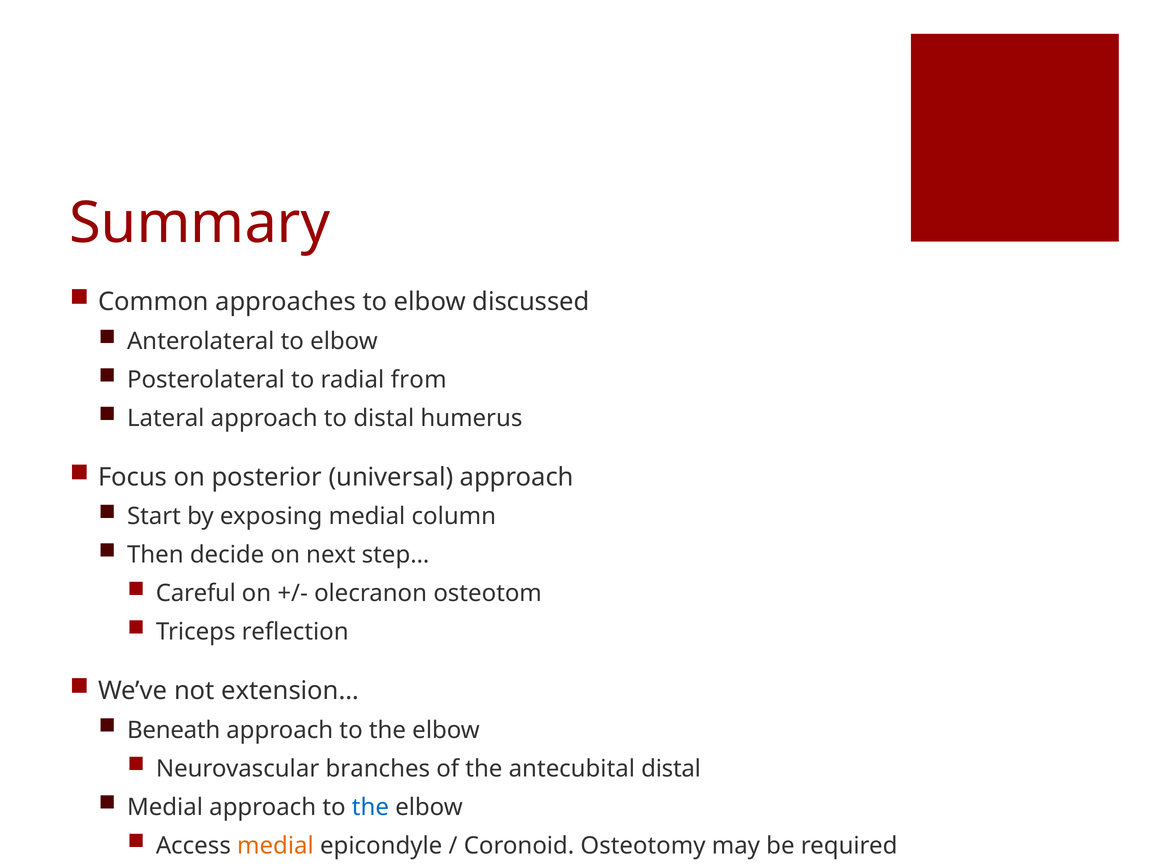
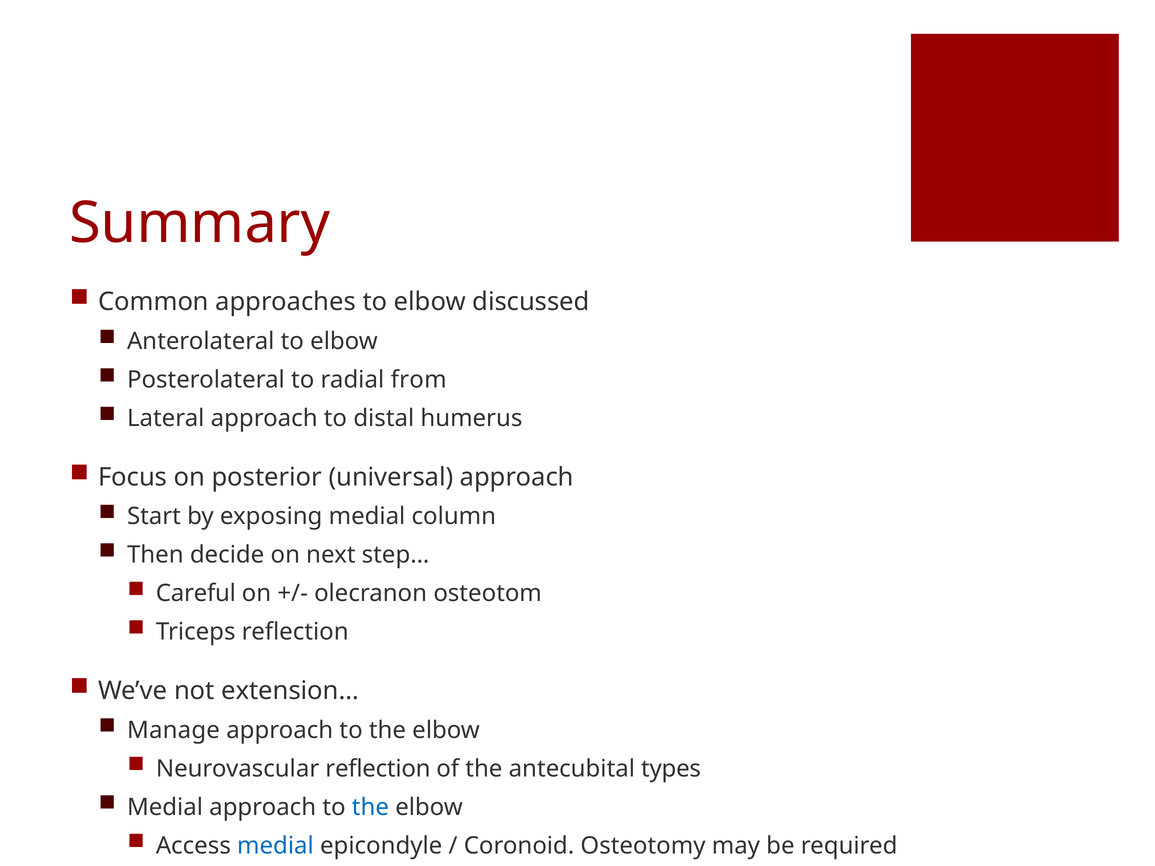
Beneath: Beneath -> Manage (173, 730)
Neurovascular branches: branches -> reflection (378, 769)
antecubital distal: distal -> types (671, 769)
medial colour: orange -> blue (275, 846)
